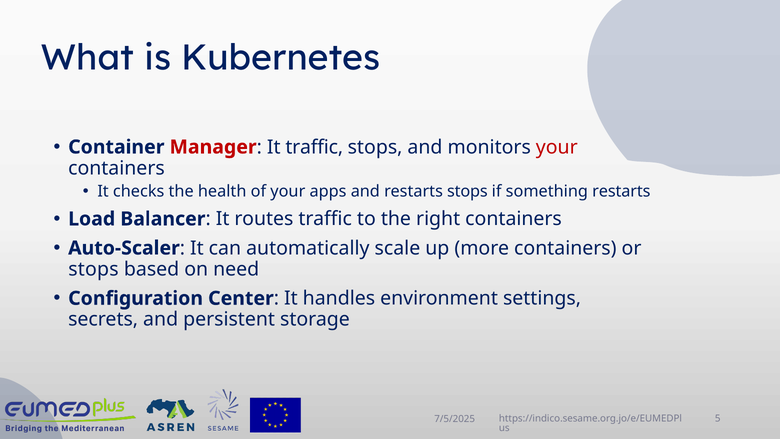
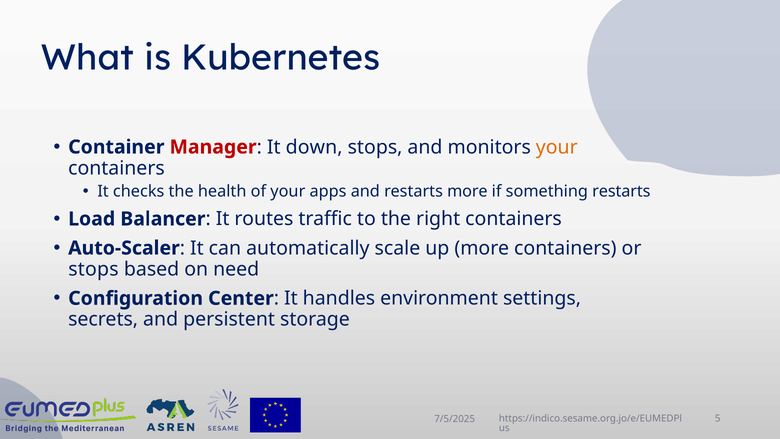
It traffic: traffic -> down (314, 147)
your colour: red -> orange (557, 147)
restarts stops: stops -> more (467, 191)
